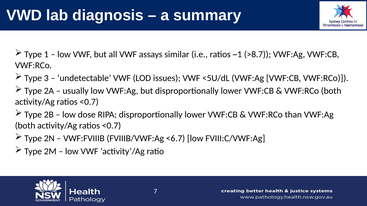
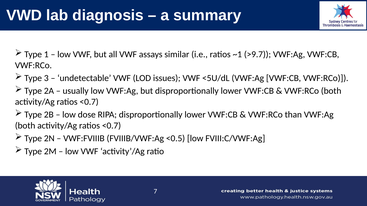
>8.7: >8.7 -> >9.7 (257, 54)
<6.7: <6.7 -> <0.5 (176, 139)
